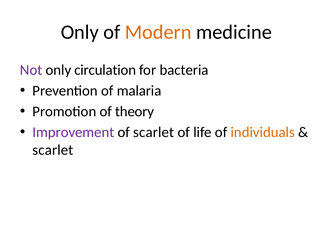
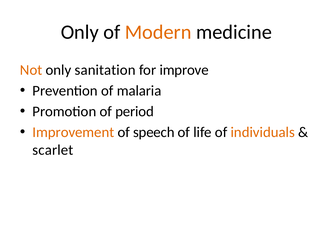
Not colour: purple -> orange (31, 70)
circulation: circulation -> sanitation (105, 70)
bacteria: bacteria -> improve (184, 70)
theory: theory -> period (135, 111)
Improvement colour: purple -> orange (73, 132)
of scarlet: scarlet -> speech (154, 132)
